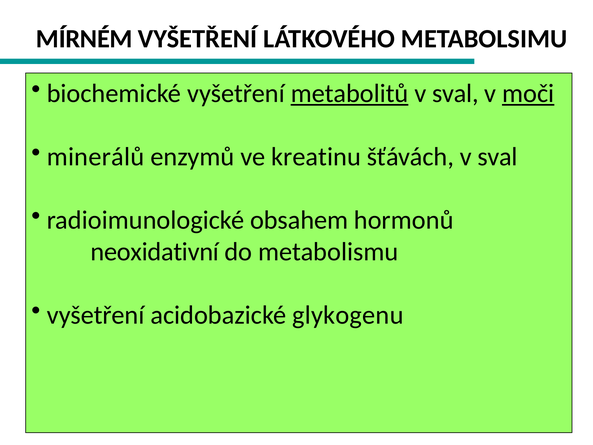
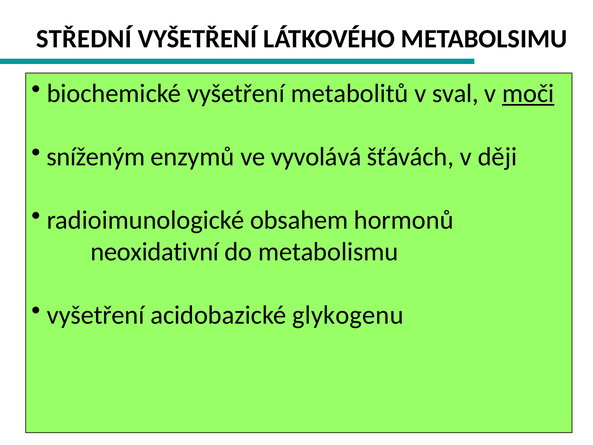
MÍRNÉM: MÍRNÉM -> STŘEDNÍ (84, 39)
metabolitů underline: present -> none (350, 94)
minerálů: minerálů -> sníženým (96, 157)
kreatinu: kreatinu -> vyvolává (316, 157)
šťávách v sval: sval -> ději (497, 157)
